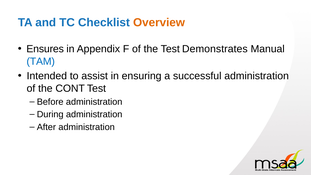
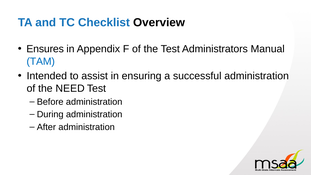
Overview colour: orange -> black (159, 22)
Demonstrates: Demonstrates -> Administrators (215, 49)
CONT: CONT -> NEED (70, 88)
